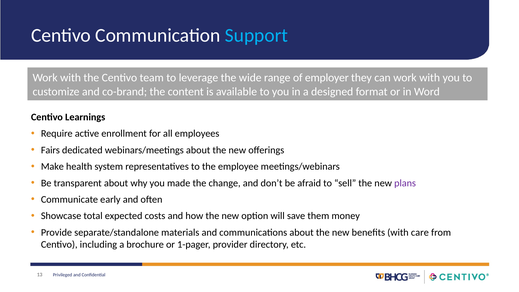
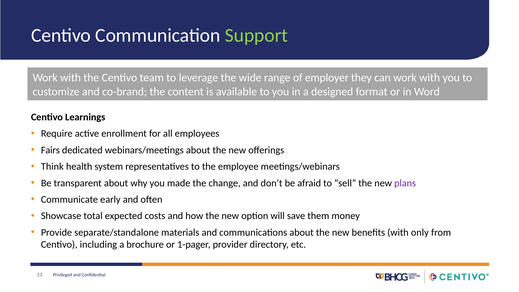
Support colour: light blue -> light green (256, 36)
Make: Make -> Think (52, 167)
care: care -> only (420, 232)
